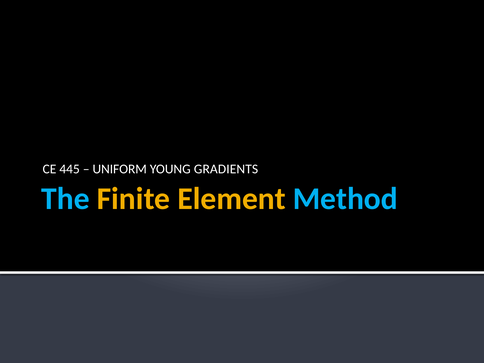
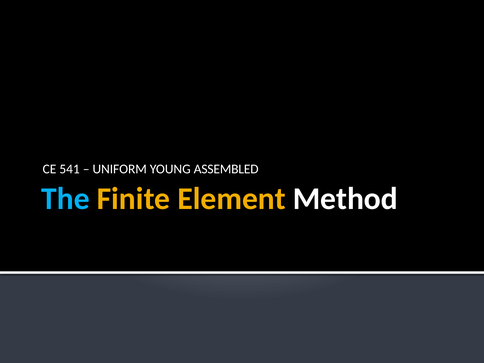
445: 445 -> 541 (70, 169)
GRADIENTS: GRADIENTS -> ASSEMBLED (226, 169)
Method colour: light blue -> white (345, 199)
